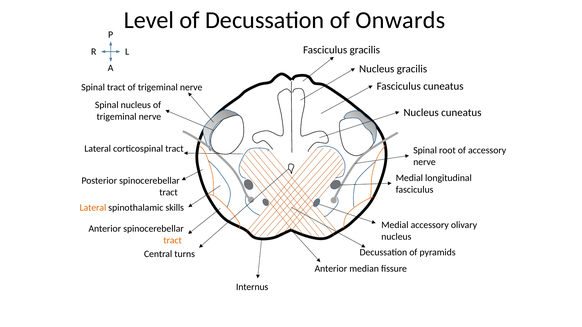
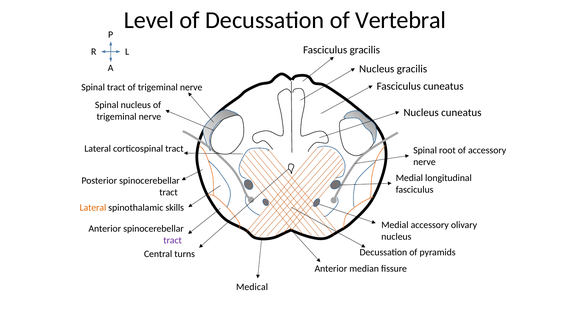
Onwards: Onwards -> Vertebral (401, 20)
tract colour: orange -> purple (173, 241)
Internus: Internus -> Medical (252, 287)
